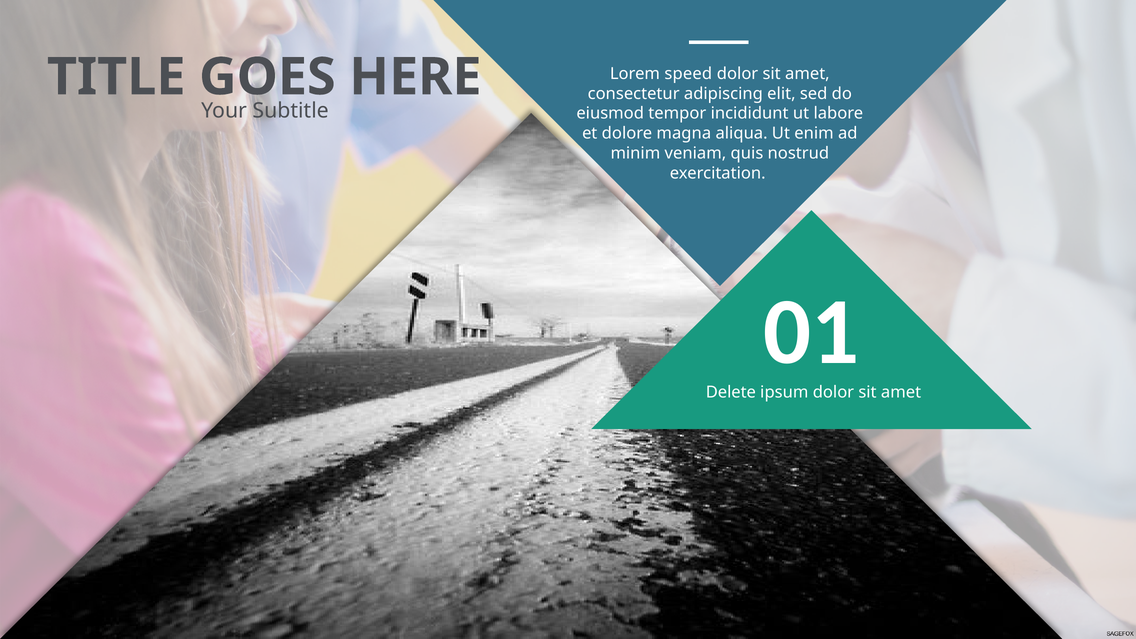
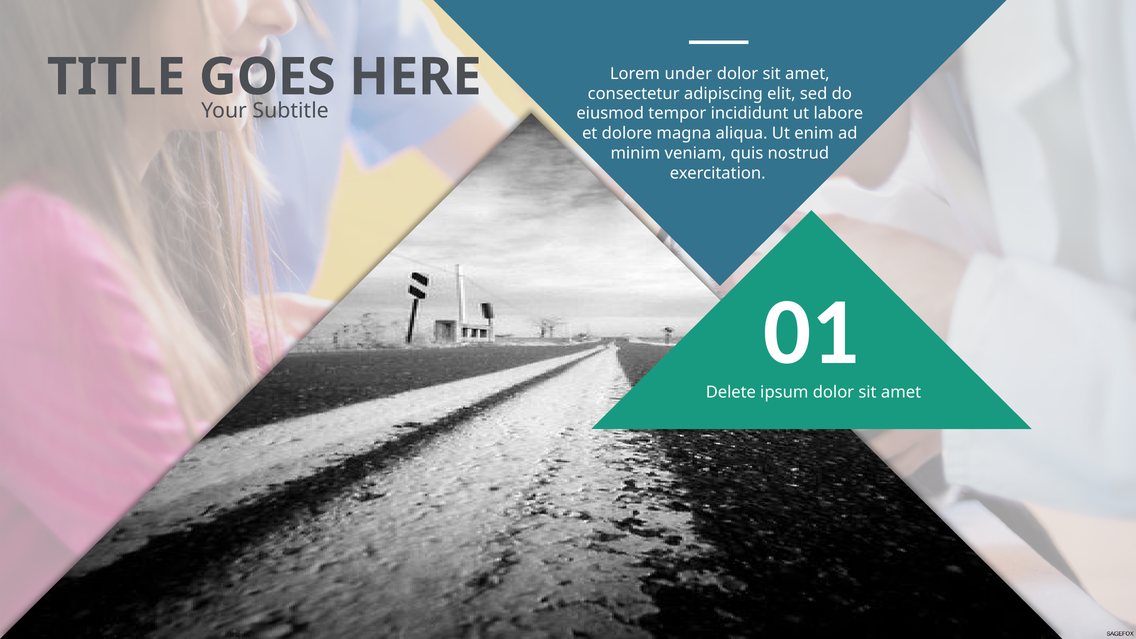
speed: speed -> under (688, 74)
